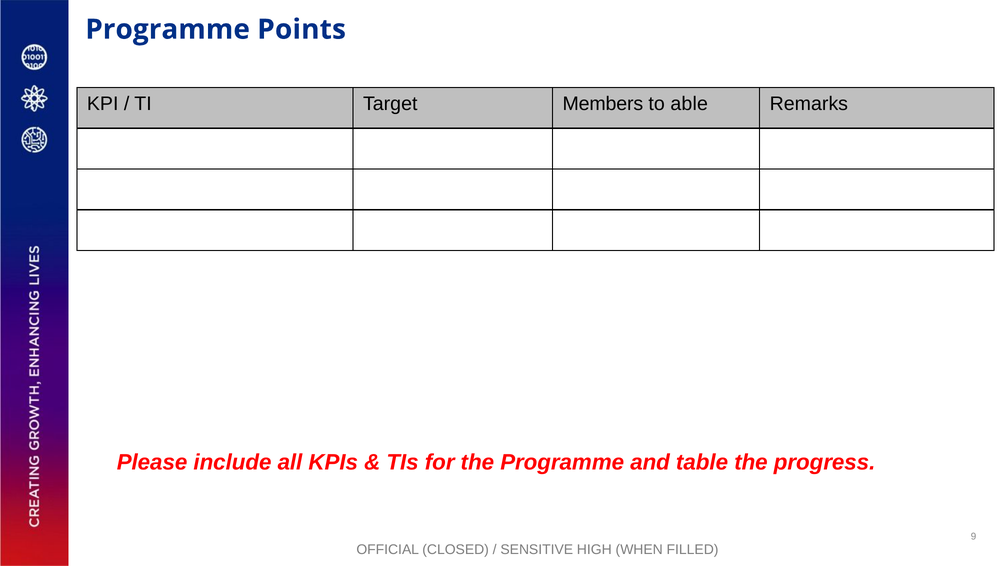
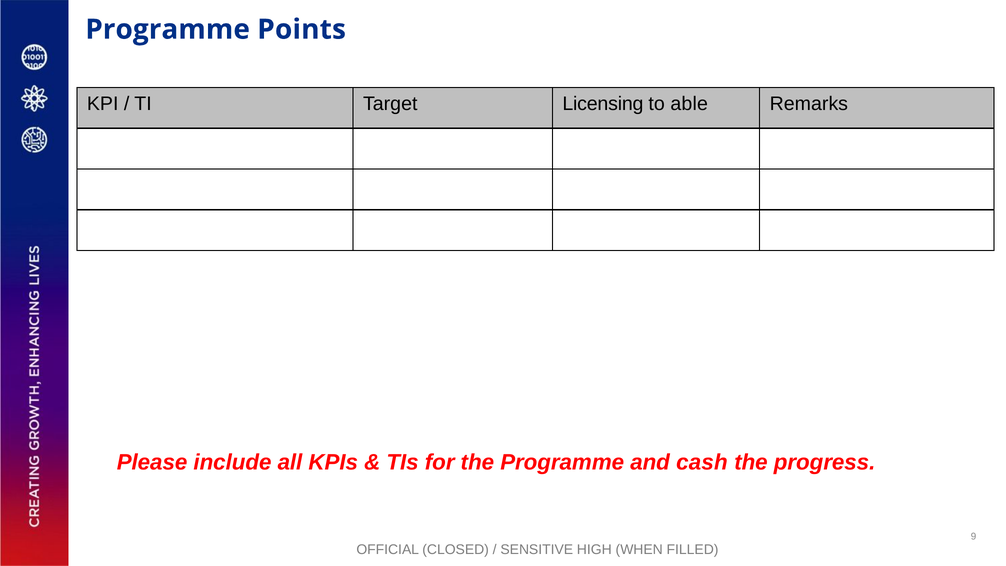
Members: Members -> Licensing (603, 104)
table: table -> cash (702, 462)
